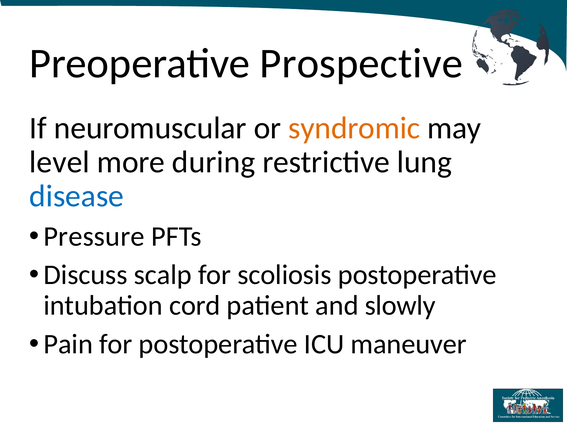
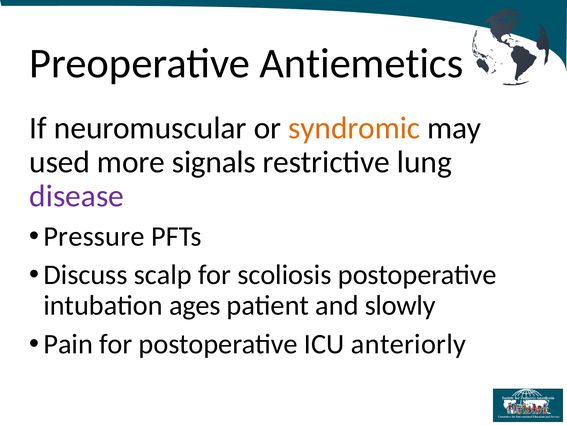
Prospective: Prospective -> Antiemetics (361, 63)
level: level -> used (60, 162)
during: during -> signals (214, 162)
disease colour: blue -> purple (77, 196)
cord: cord -> ages (195, 306)
maneuver: maneuver -> anteriorly (408, 344)
